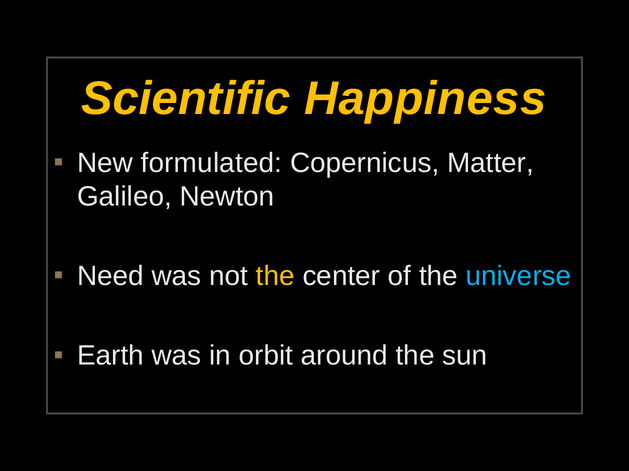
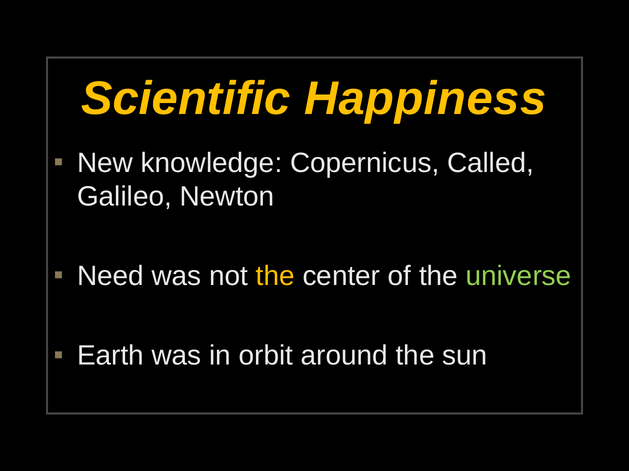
formulated: formulated -> knowledge (212, 163)
Matter: Matter -> Called (491, 163)
universe colour: light blue -> light green (519, 277)
